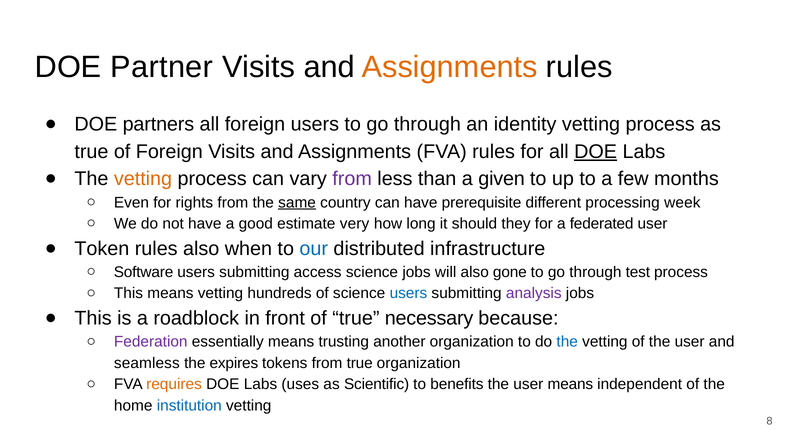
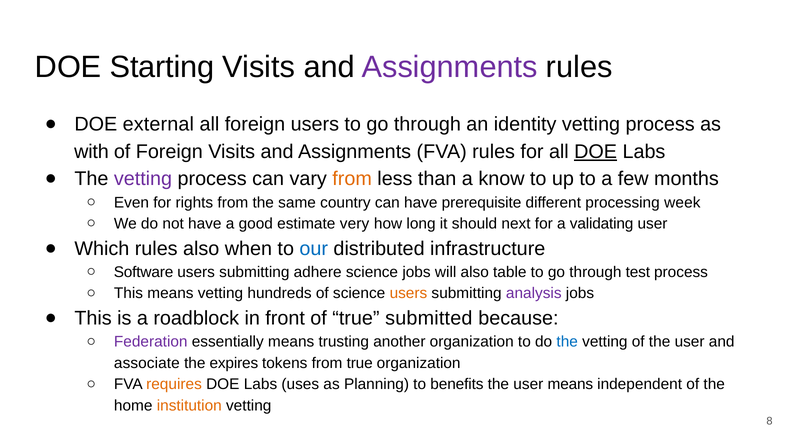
Partner: Partner -> Starting (162, 67)
Assignments colour: orange -> purple (450, 67)
partners: partners -> external (158, 124)
true: true -> with (91, 152)
vetting colour: orange -> purple (143, 179)
from colour: purple -> orange (352, 179)
given: given -> know (501, 179)
same underline: present -> none (297, 202)
they: they -> next (516, 224)
federated: federated -> validating (602, 224)
Token: Token -> Which (102, 249)
access: access -> adhere (318, 272)
gone: gone -> table (510, 272)
users colour: blue -> orange (408, 293)
necessary: necessary -> submitted (429, 318)
seamless: seamless -> associate (147, 363)
Scientific: Scientific -> Planning (377, 384)
institution colour: blue -> orange (189, 405)
